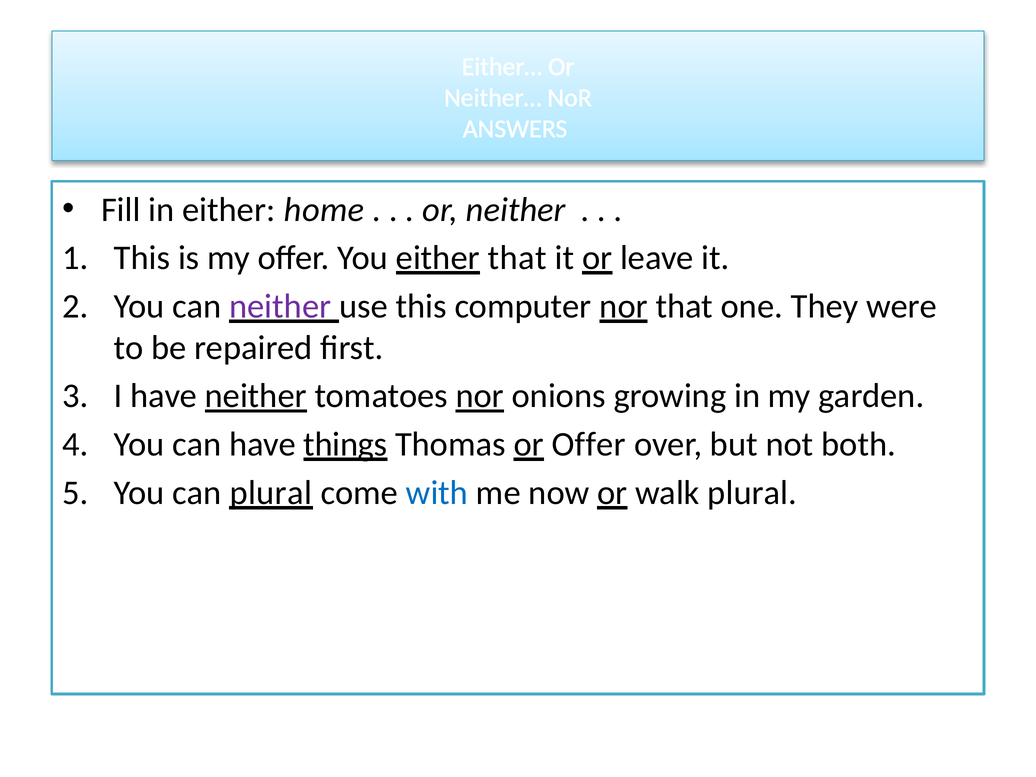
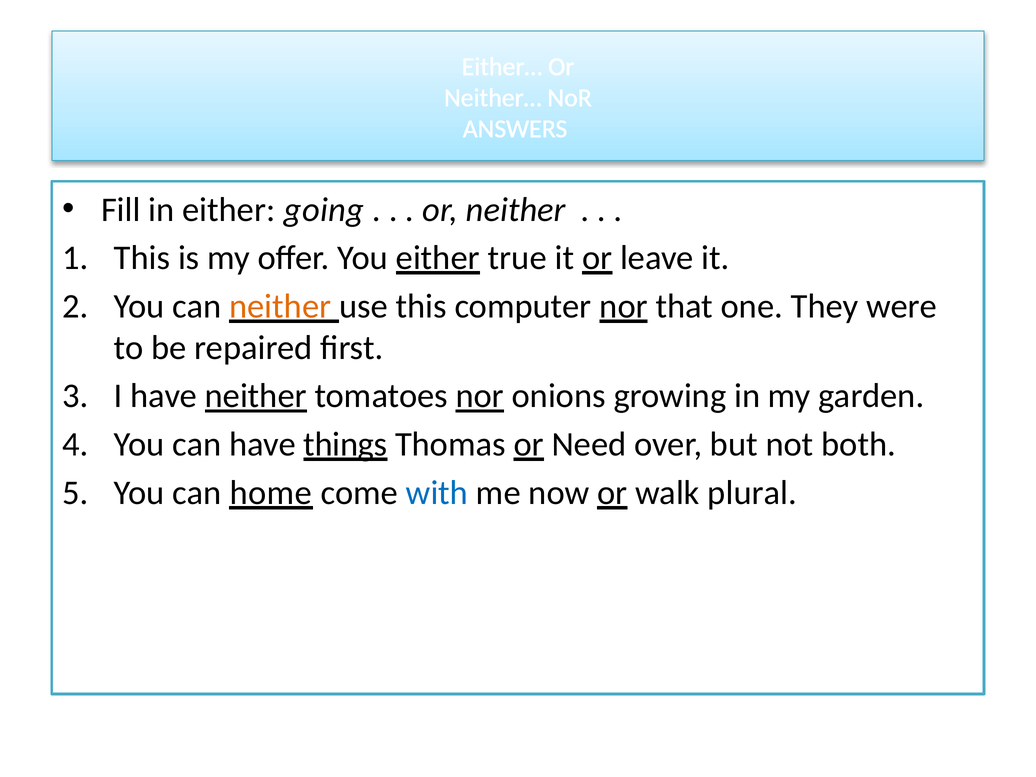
home: home -> going (324, 210)
either that: that -> true (517, 258)
neither colour: purple -> orange (280, 306)
or Offer: Offer -> Need (589, 444)
can plural: plural -> home (271, 493)
